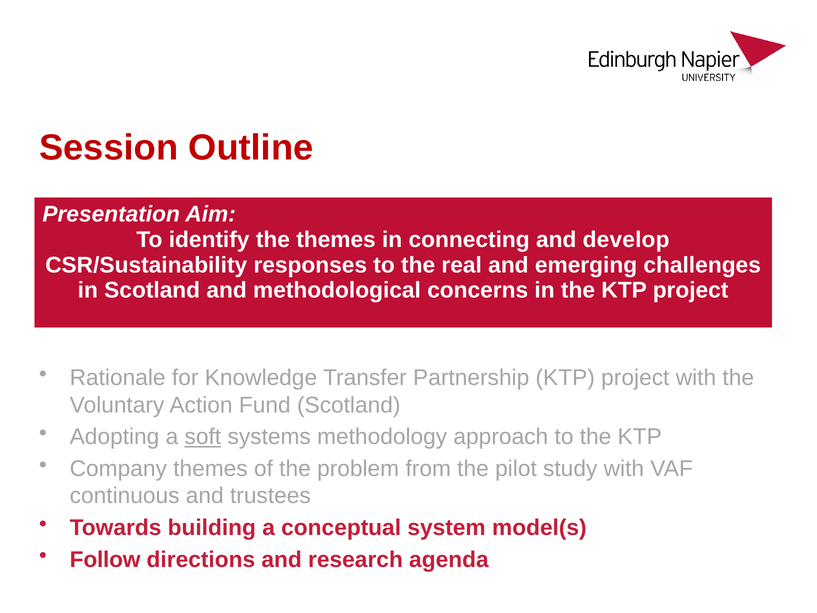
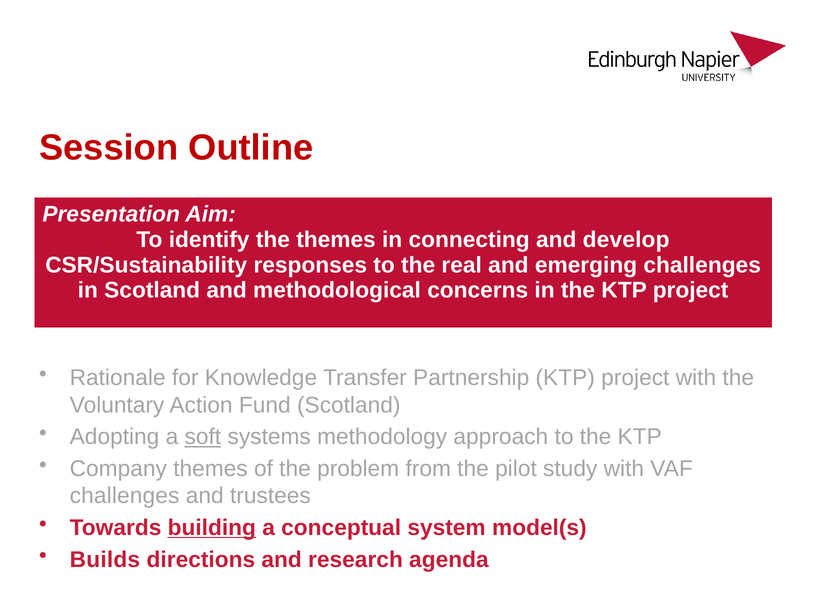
continuous: continuous -> challenges (125, 496)
building underline: none -> present (212, 528)
Follow: Follow -> Builds (105, 559)
